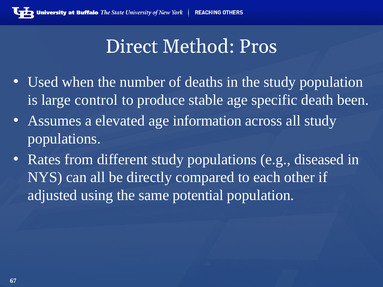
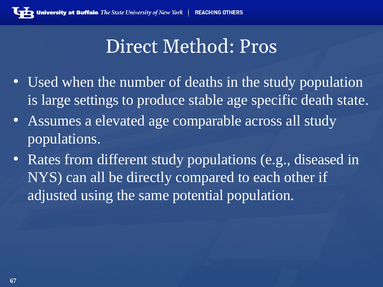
control: control -> settings (96, 100)
been: been -> state (353, 100)
information: information -> comparable (207, 121)
